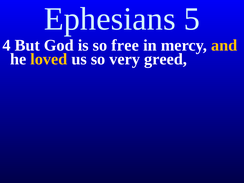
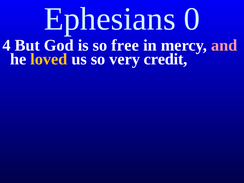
5: 5 -> 0 (192, 19)
and colour: yellow -> pink (224, 45)
greed: greed -> credit (166, 59)
